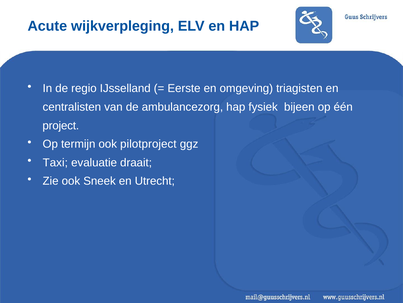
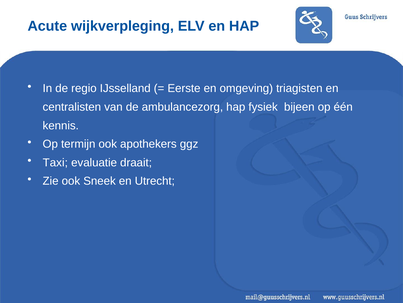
project: project -> kennis (61, 125)
pilotproject: pilotproject -> apothekers (148, 144)
